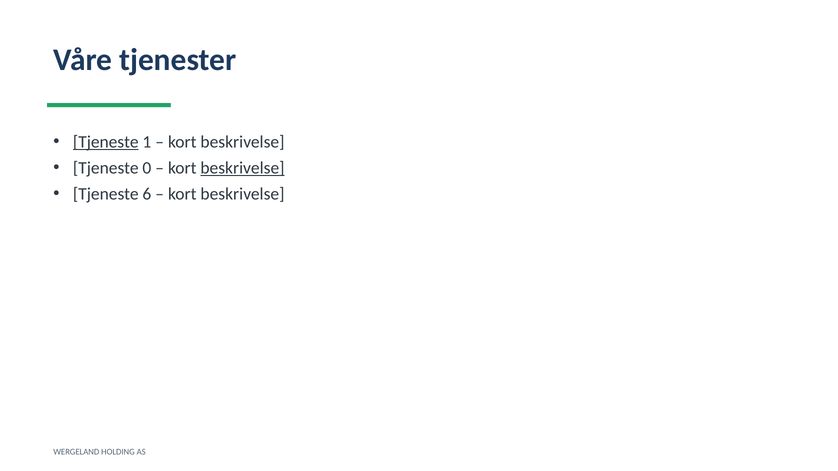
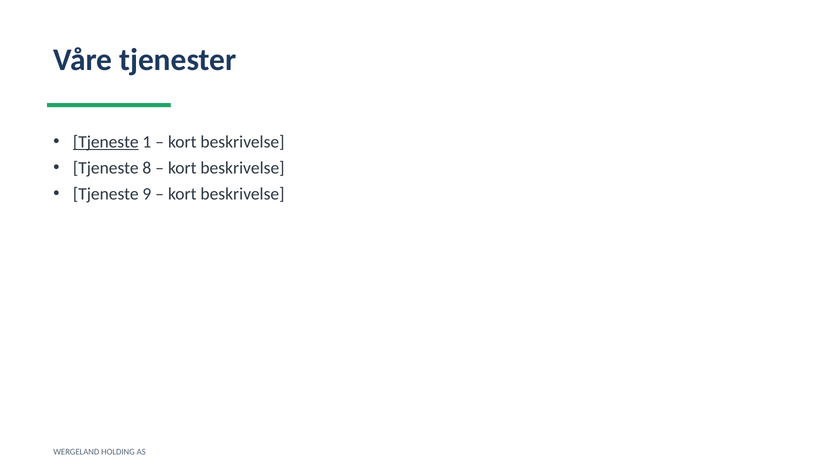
0: 0 -> 8 (147, 168)
beskrivelse underline: present -> none (242, 168)
6: 6 -> 9 (147, 194)
